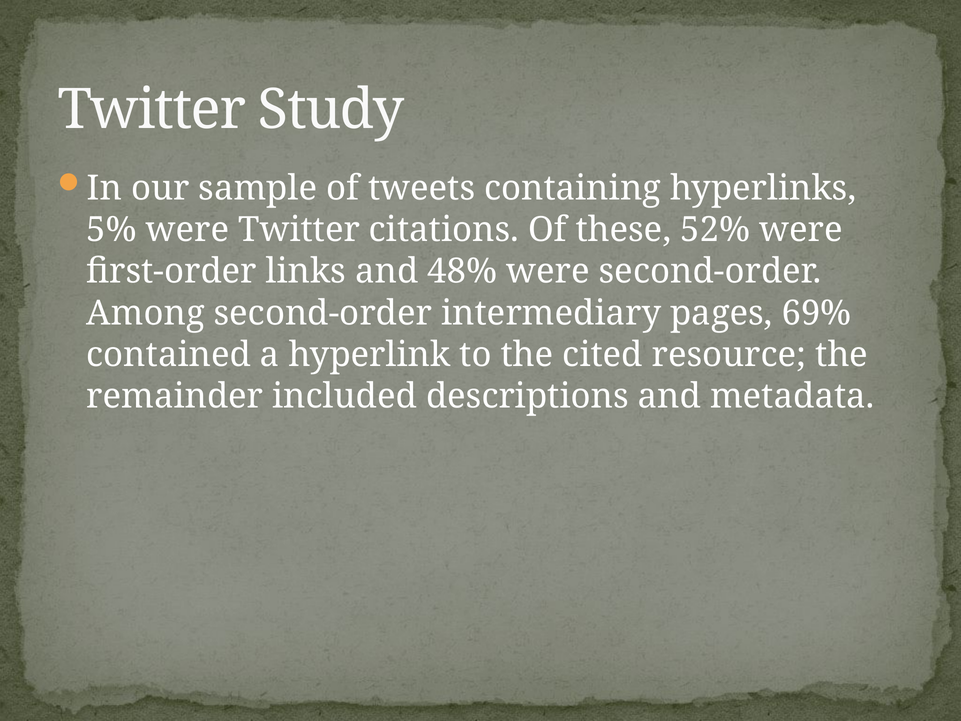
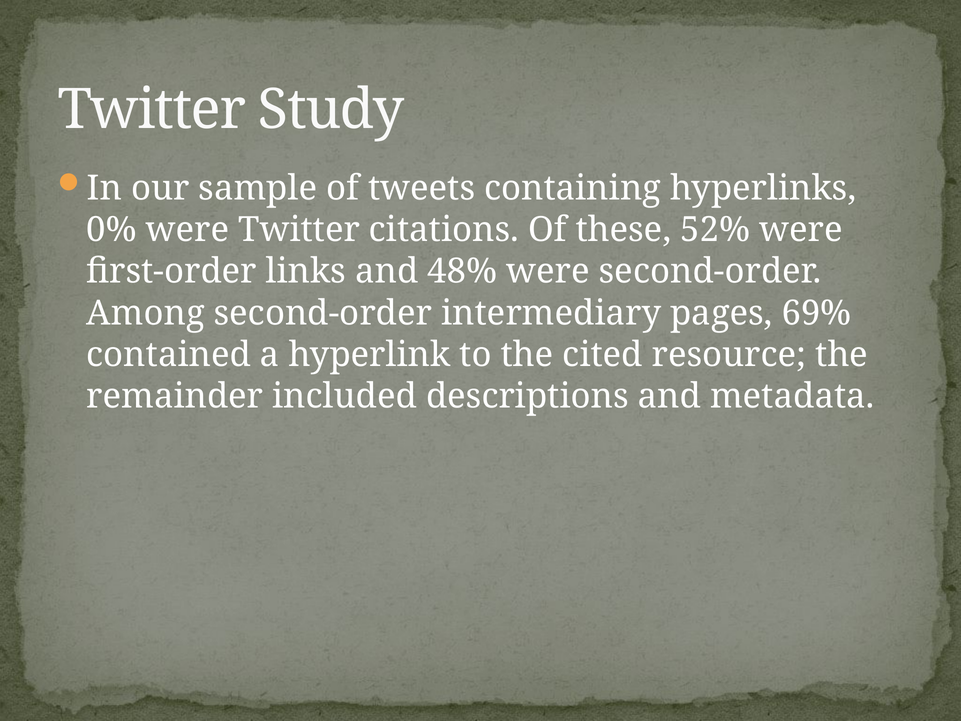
5%: 5% -> 0% (112, 230)
